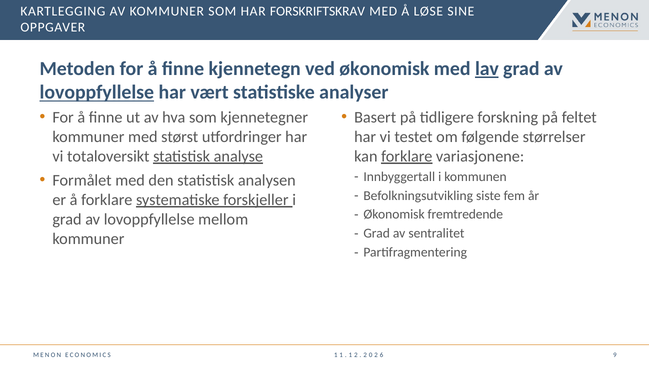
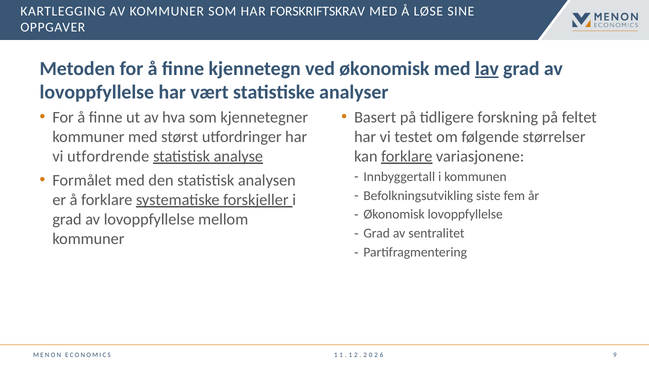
lovoppfyllelse underline: present -> none (97, 92)
totaloversikt: totaloversikt -> utfordrende (108, 156)
Økonomisk fremtredende: fremtredende -> lovoppfyllelse (465, 215)
